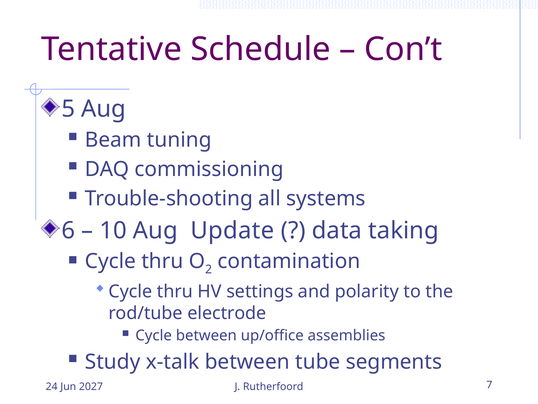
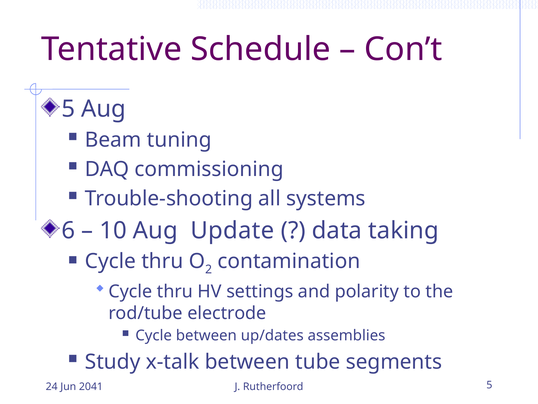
up/office: up/office -> up/dates (272, 335)
2027: 2027 -> 2041 (91, 386)
Rutherfoord 7: 7 -> 5 (489, 385)
